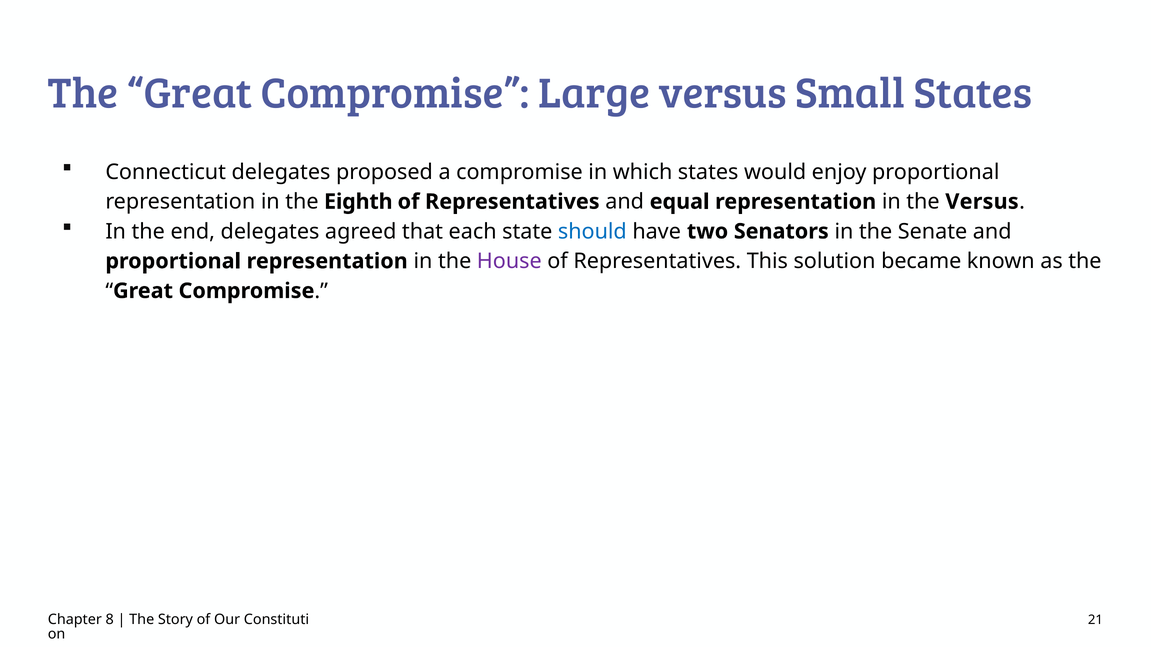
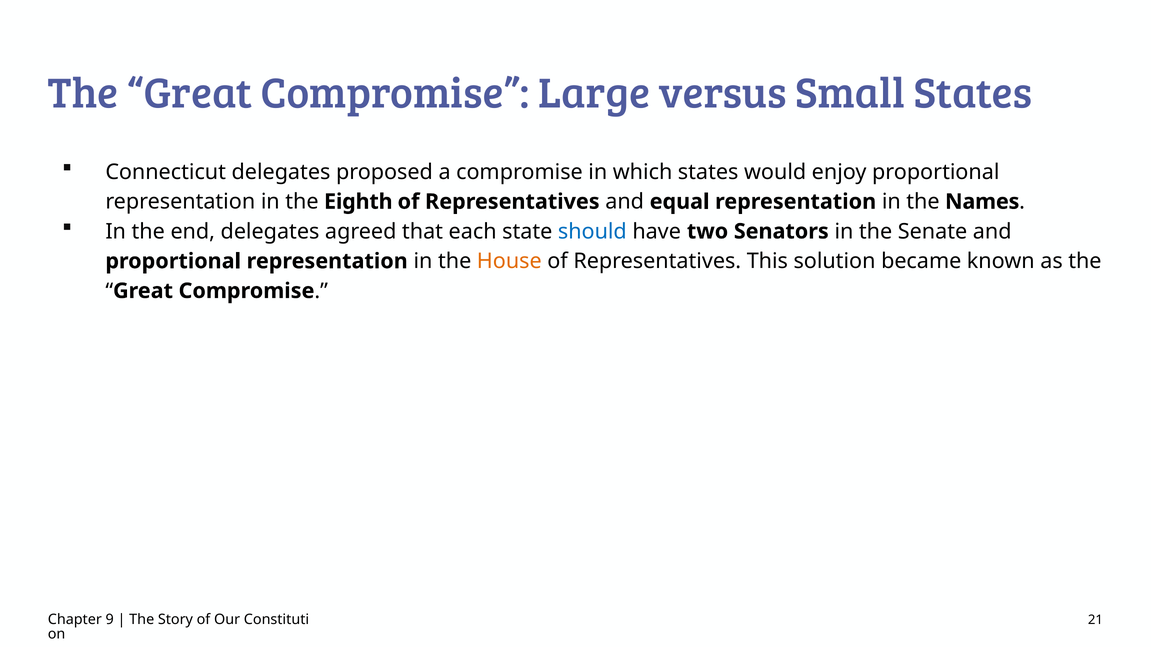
the Versus: Versus -> Names (982, 202)
House colour: purple -> orange (509, 261)
8: 8 -> 9 (110, 620)
